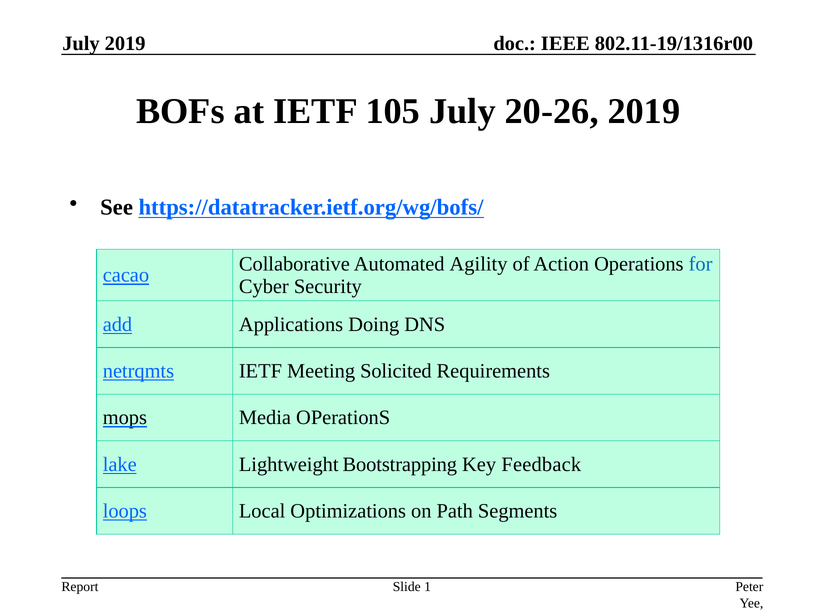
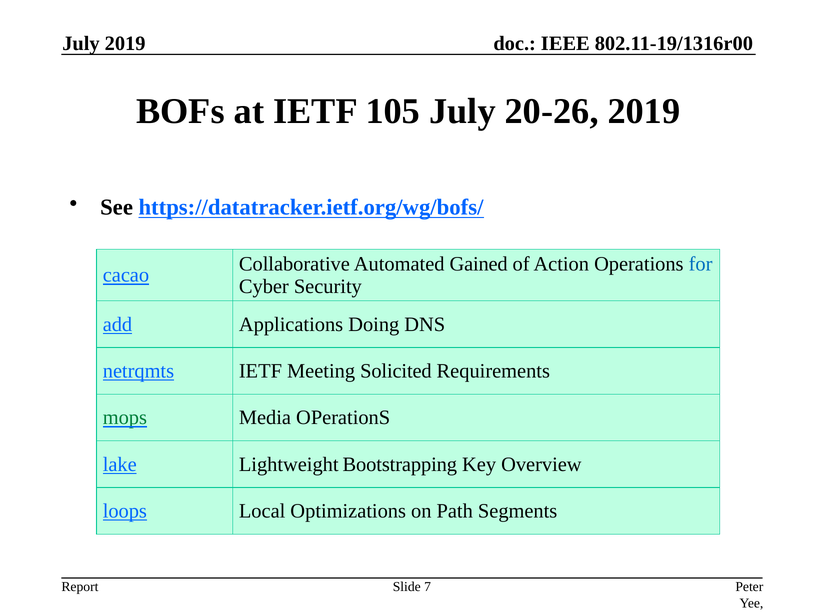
Agility: Agility -> Gained (479, 264)
mops colour: black -> green (125, 418)
Feedback: Feedback -> Overview (541, 465)
1: 1 -> 7 (428, 588)
